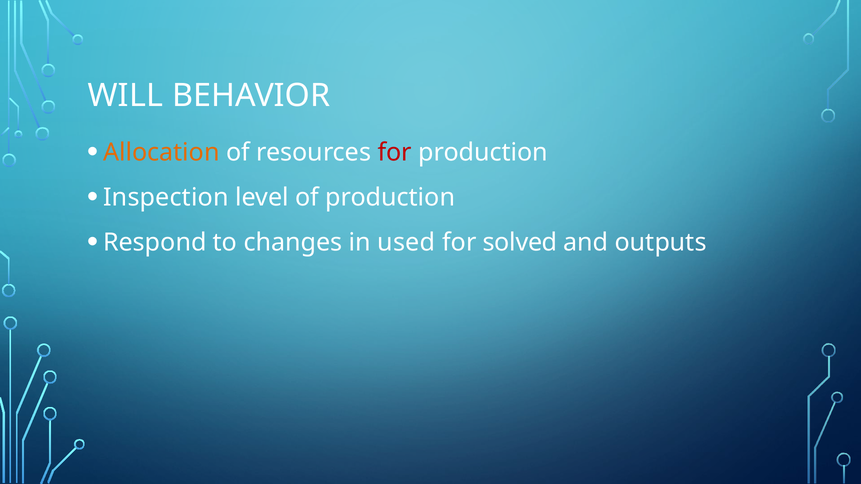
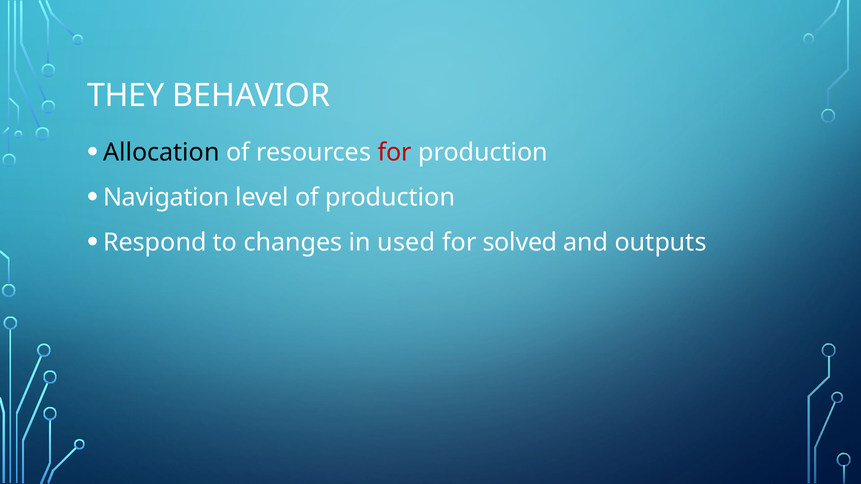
WILL: WILL -> THEY (126, 96)
Allocation colour: orange -> black (161, 153)
Inspection: Inspection -> Navigation (166, 198)
